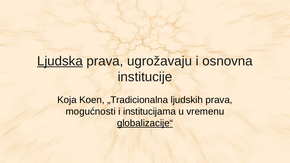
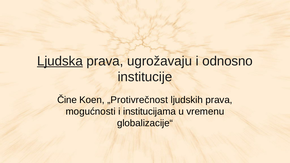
osnovna: osnovna -> odnosno (228, 61)
Koja: Koja -> Čine (67, 100)
„Tradicionalna: „Tradicionalna -> „Protivrečnost (138, 100)
globalizacije“ underline: present -> none (145, 123)
